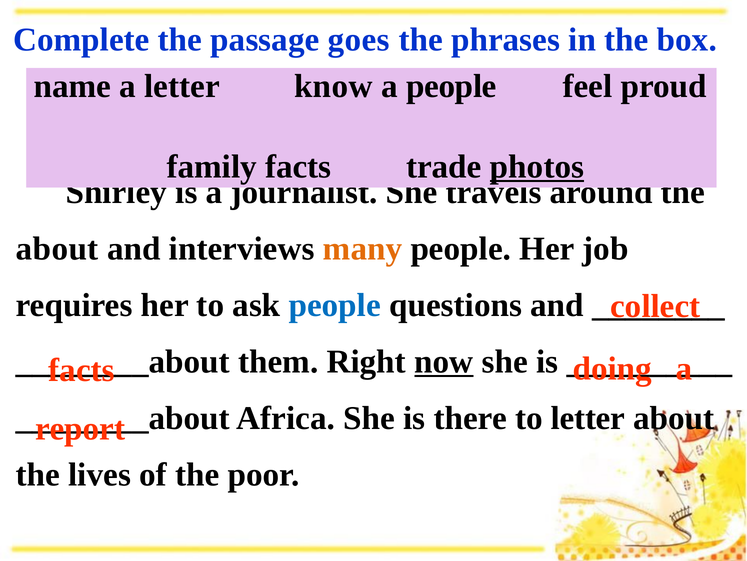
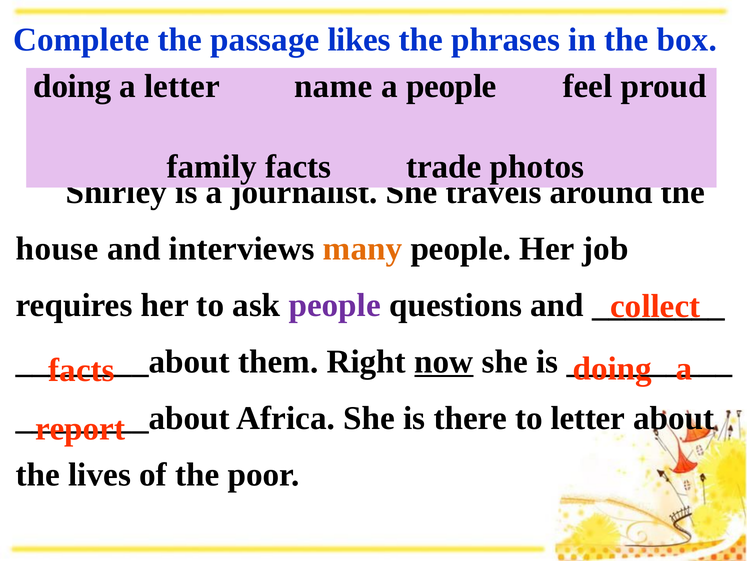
goes: goes -> likes (359, 40)
name: name -> doing (72, 86)
know: know -> name (333, 86)
photos underline: present -> none (537, 166)
about: about -> house (57, 248)
people colour: blue -> purple (335, 305)
